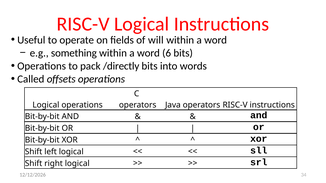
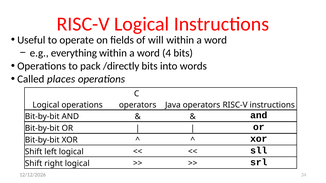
something: something -> everything (74, 53)
6: 6 -> 4 (167, 53)
offsets: offsets -> places (61, 79)
